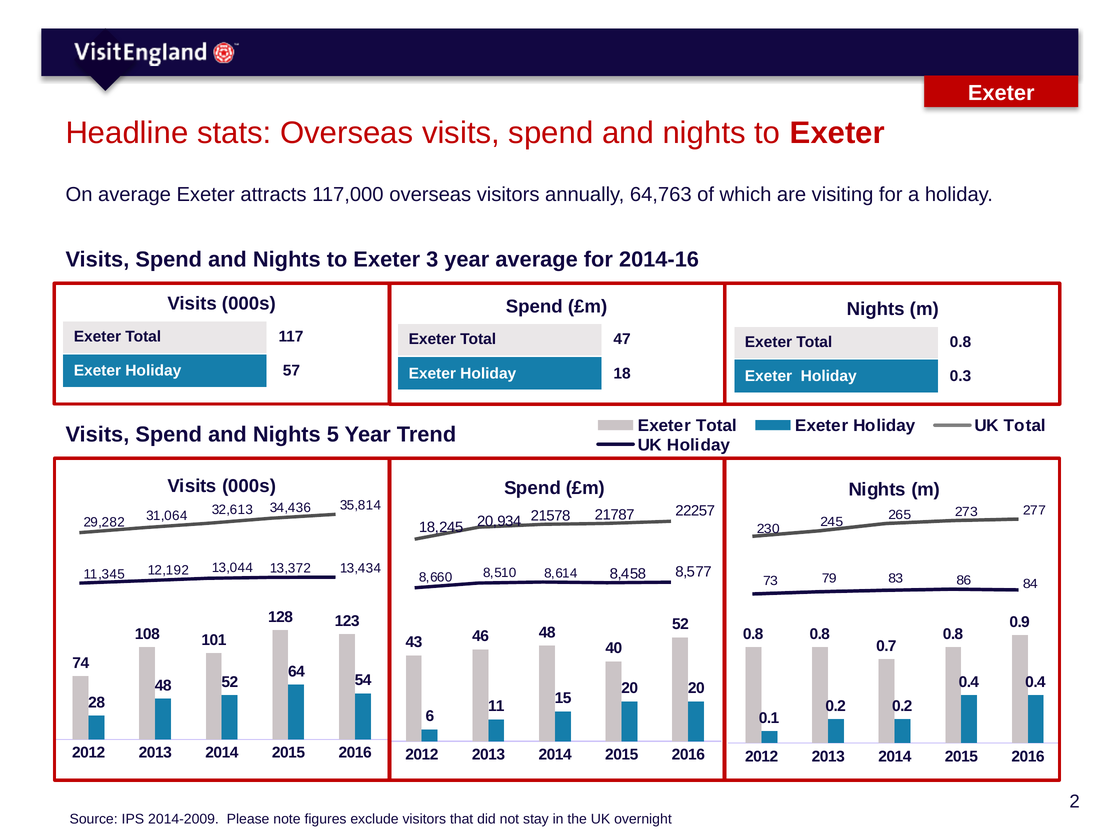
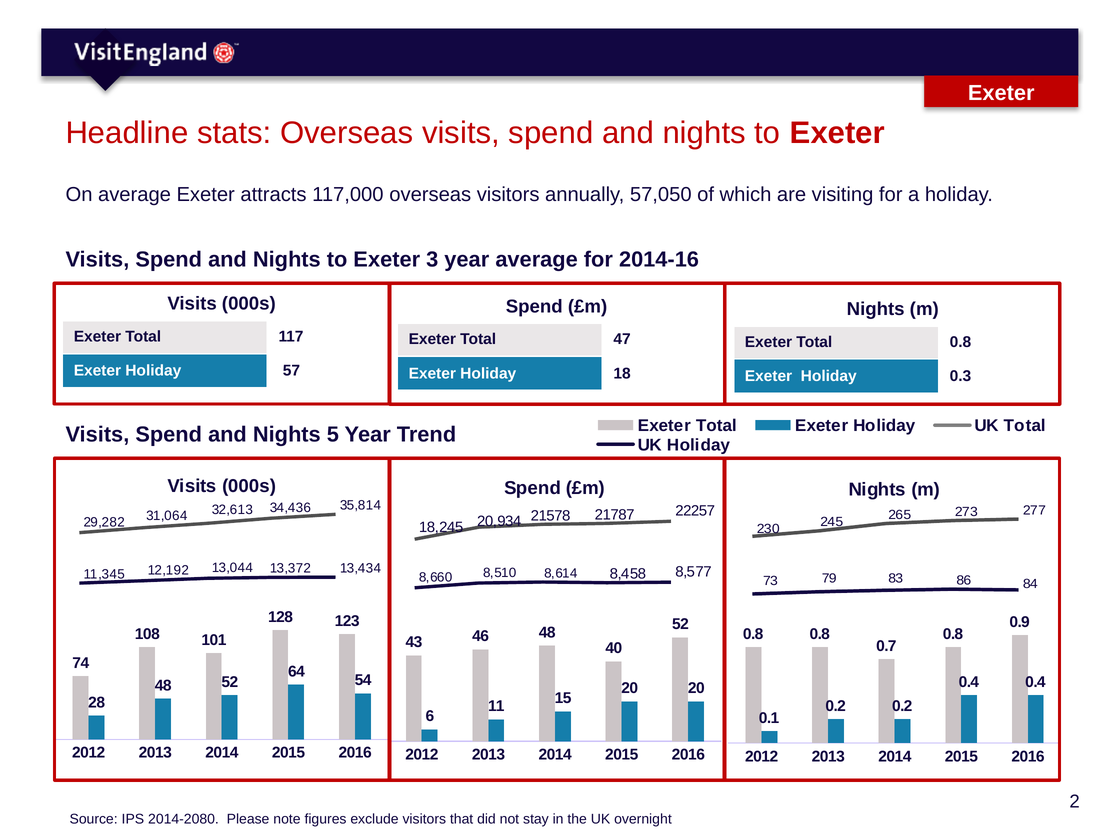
64,763: 64,763 -> 57,050 (661, 194)
2014-2009: 2014-2009 -> 2014-2080 (183, 819)
